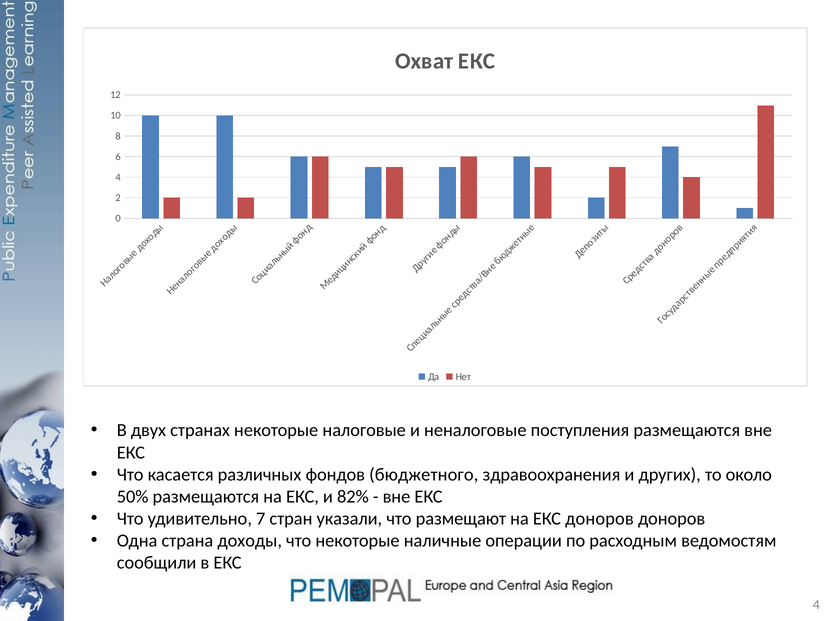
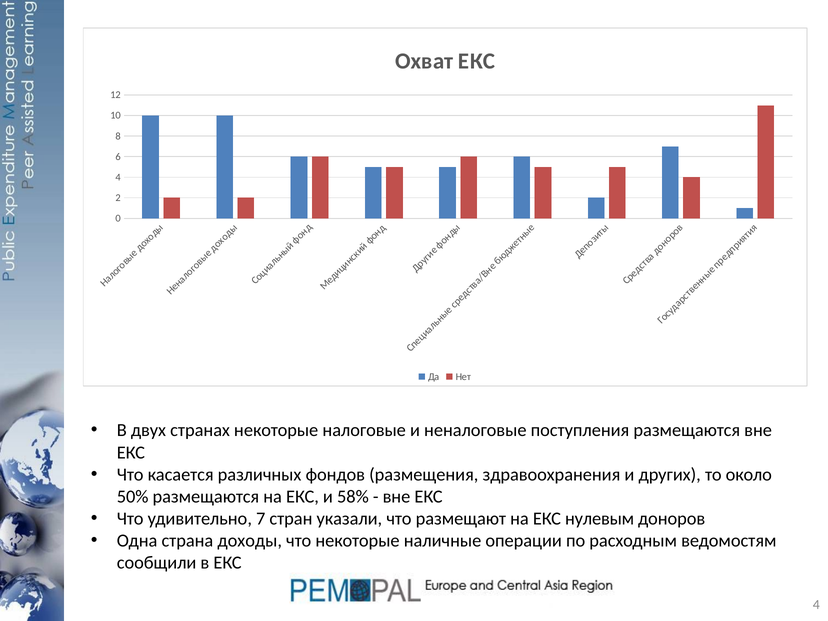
бюджетного: бюджетного -> размещения (424, 475)
82%: 82% -> 58% (353, 497)
ЕКС доноров: доноров -> нулевым (600, 519)
